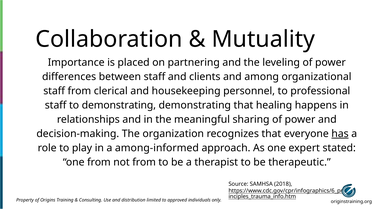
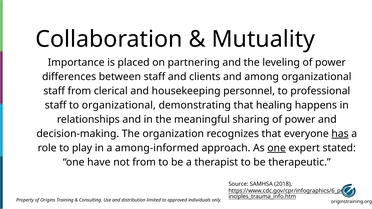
to demonstrating: demonstrating -> organizational (119, 105)
one underline: none -> present (277, 148)
one from: from -> have (99, 162)
